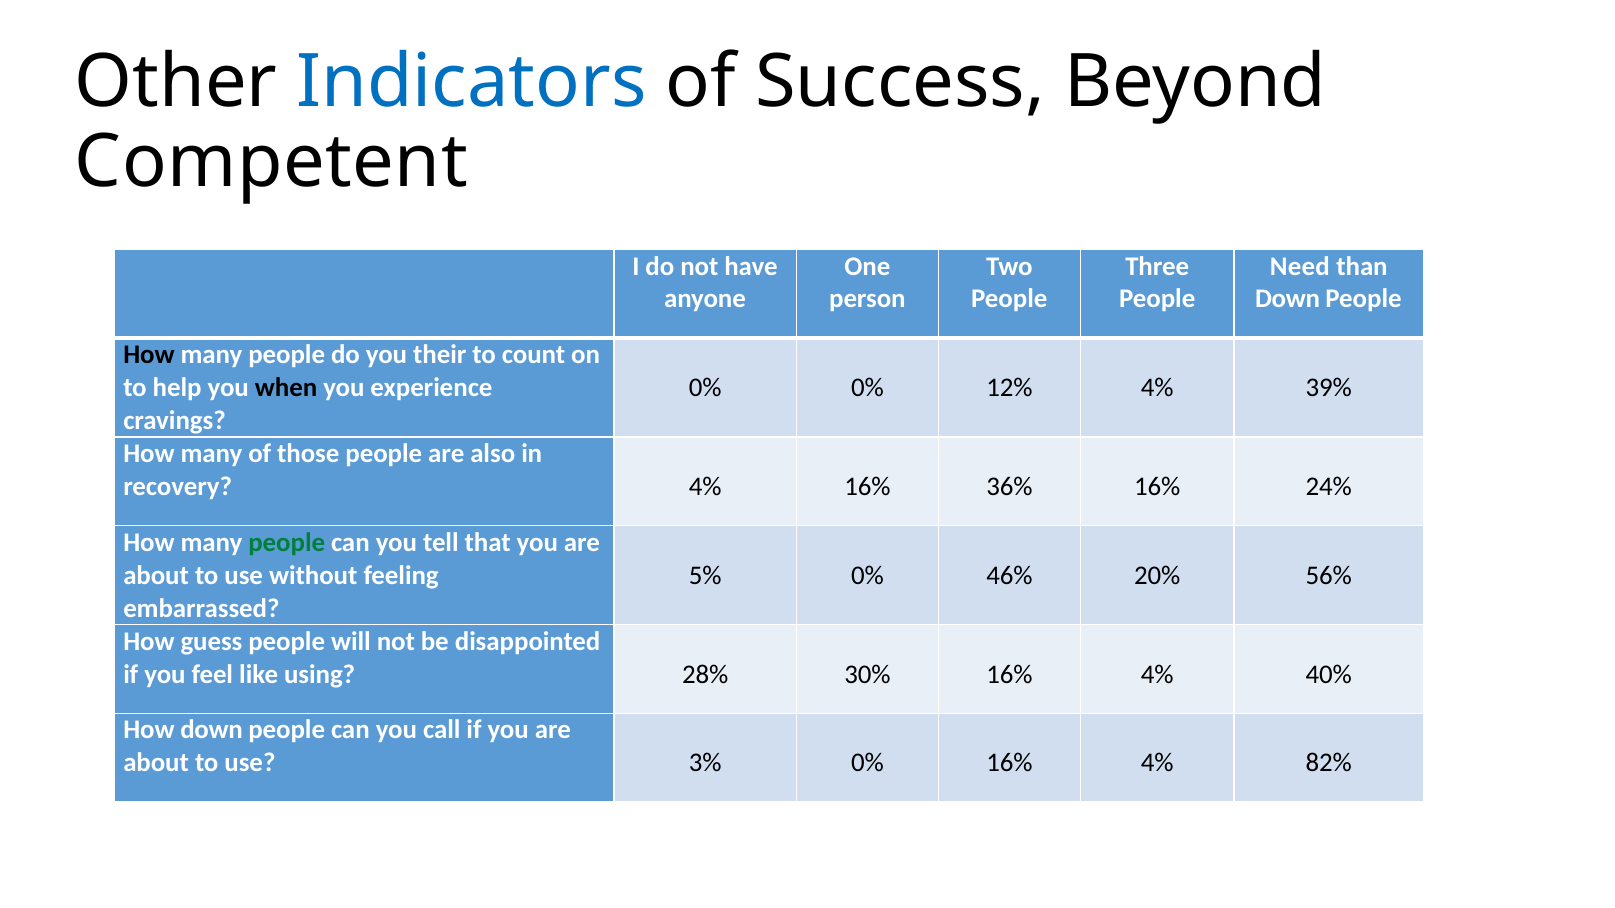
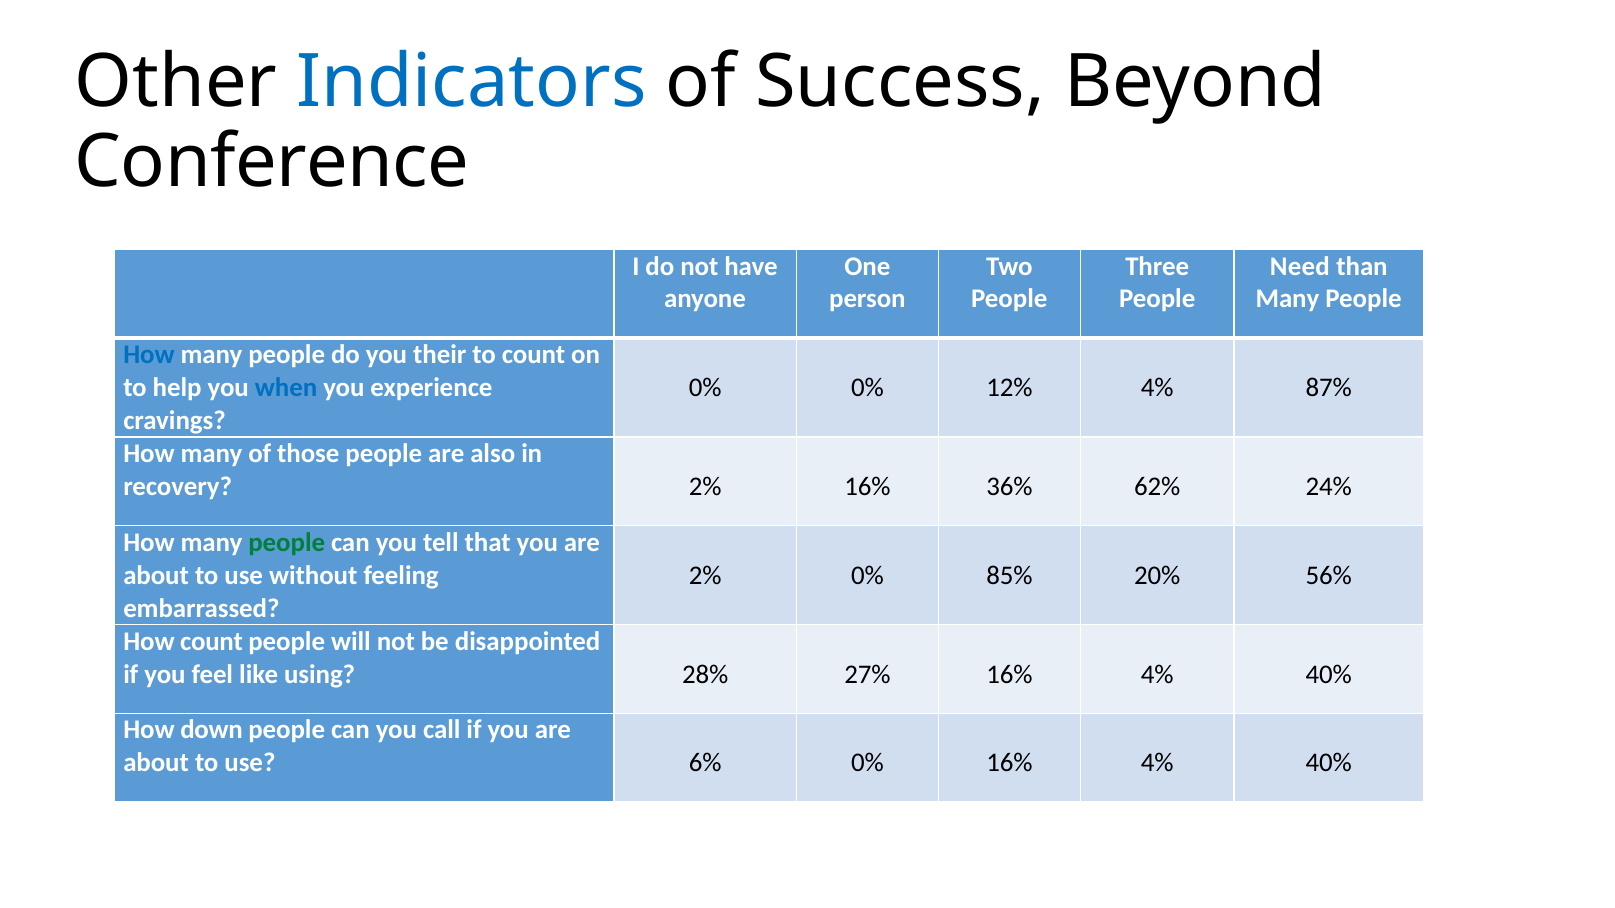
Competent: Competent -> Conference (272, 162)
Down: Down -> Many (1287, 299)
How colour: black -> blue (149, 355)
when colour: black -> blue (286, 388)
39%: 39% -> 87% (1329, 388)
recovery 4%: 4% -> 2% (705, 487)
36% 16%: 16% -> 62% (1157, 487)
5%: 5% -> 2% (705, 576)
46%: 46% -> 85% (1009, 576)
How guess: guess -> count (212, 642)
30%: 30% -> 27% (867, 674)
3%: 3% -> 6% (705, 763)
0% 16% 4% 82%: 82% -> 40% (1329, 763)
